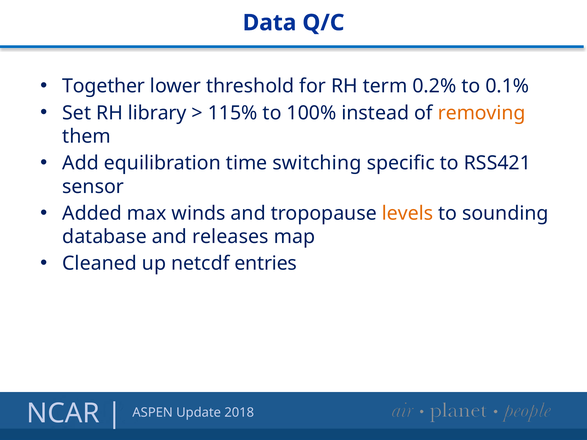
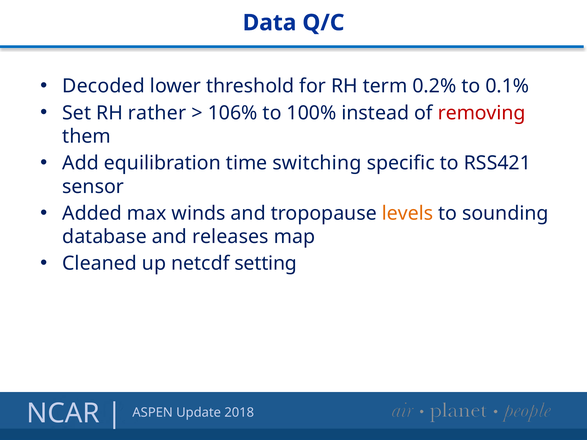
Together: Together -> Decoded (104, 86)
library: library -> rather (157, 113)
115%: 115% -> 106% (233, 113)
removing colour: orange -> red (482, 113)
entries: entries -> setting (266, 264)
